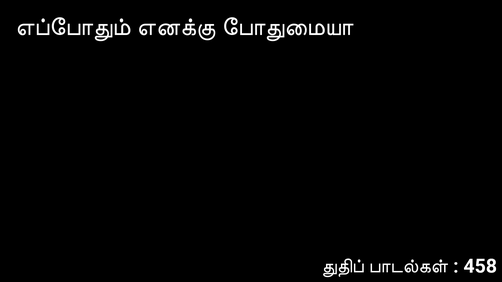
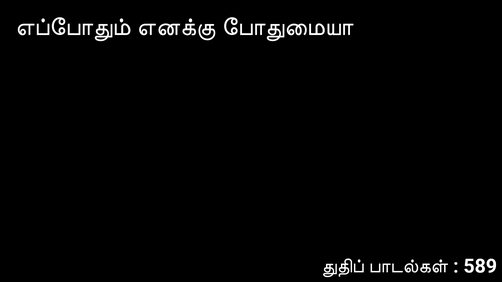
458: 458 -> 589 (480, 267)
